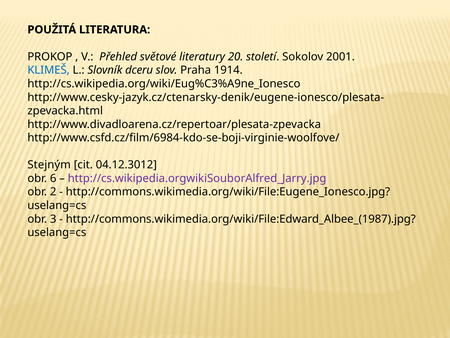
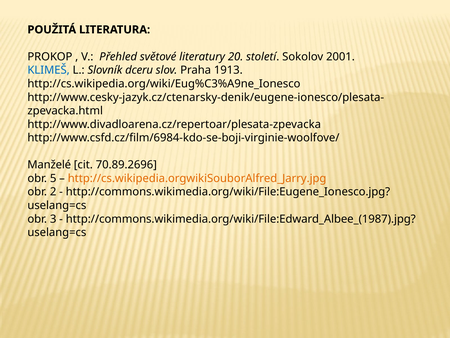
1914: 1914 -> 1913 (228, 70)
Stejným: Stejným -> Manželé (49, 165)
04.12.3012: 04.12.3012 -> 70.89.2696 (126, 165)
6: 6 -> 5 (53, 178)
http://cs.wikipedia.orgwikiSouborAlfred_Jarry.jpg colour: purple -> orange (197, 178)
